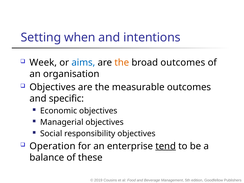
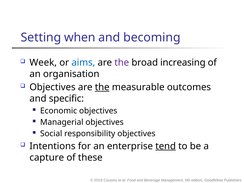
intentions: intentions -> becoming (152, 37)
the colour: orange -> purple (122, 63)
broad outcomes: outcomes -> increasing (183, 63)
the underline: none -> present (102, 87)
Operation: Operation -> Intentions (52, 146)
balance: balance -> capture (47, 157)
